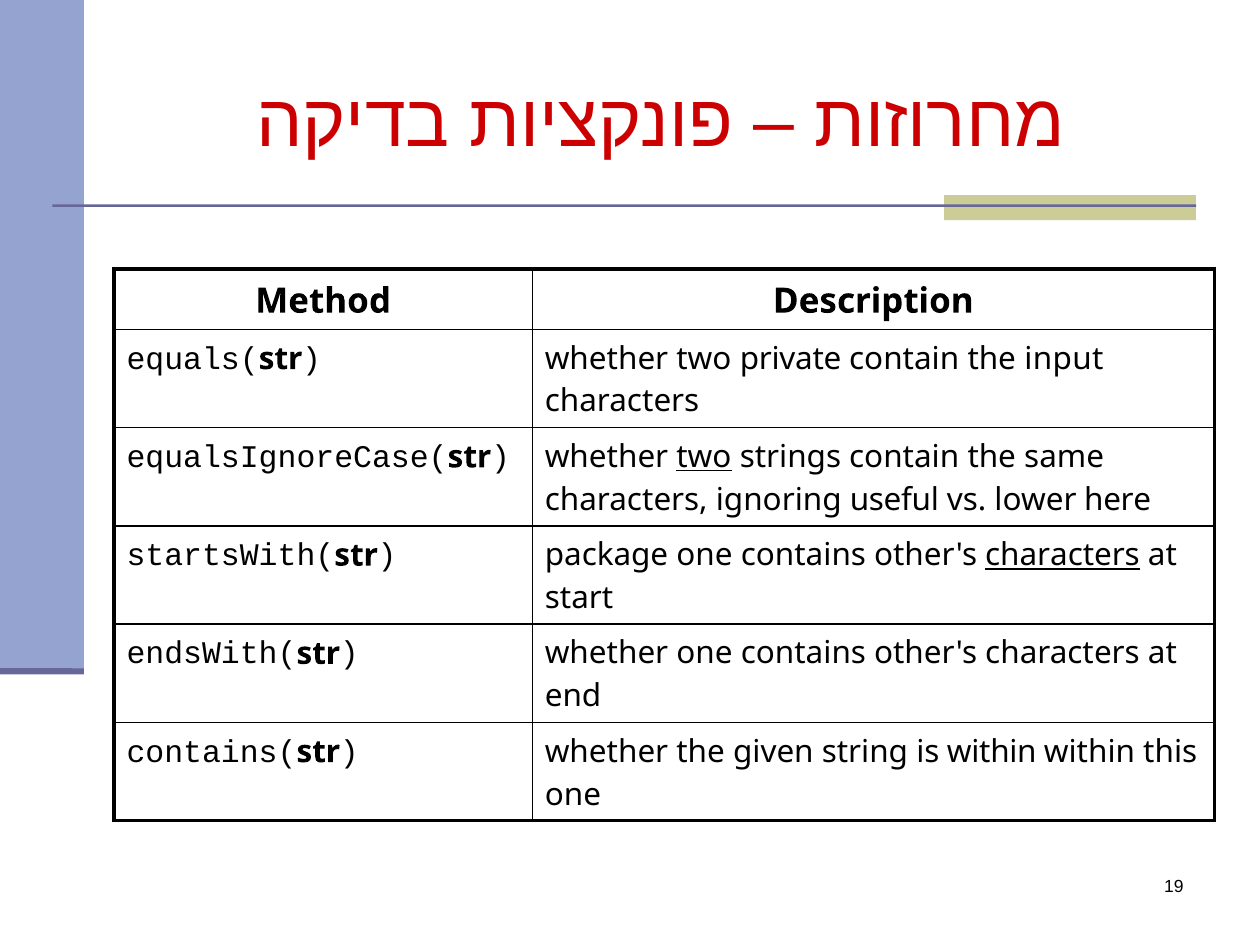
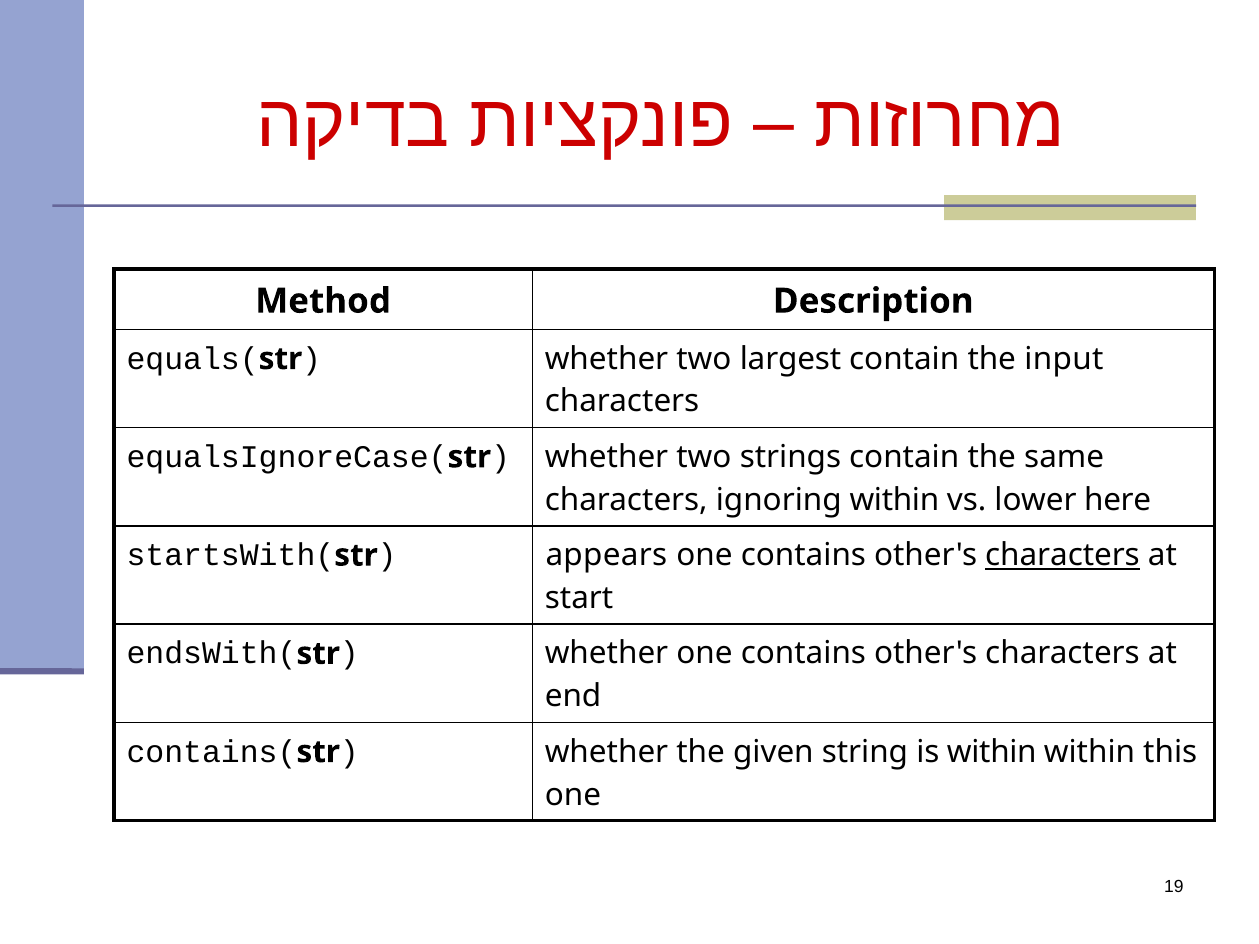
private: private -> largest (791, 359)
two underline: present -> none (704, 457)
ignoring useful: useful -> within (894, 500)
package: package -> appears (606, 555)
